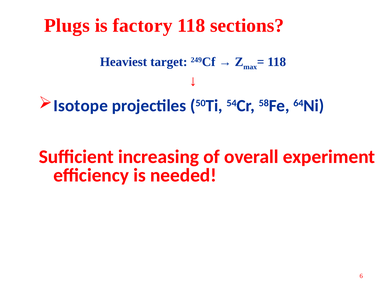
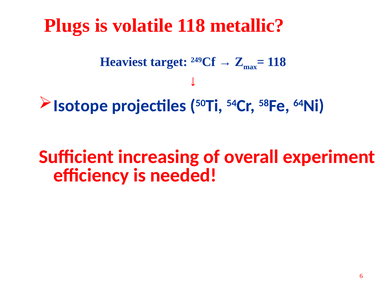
factory: factory -> volatile (143, 25)
sections: sections -> metallic (247, 25)
